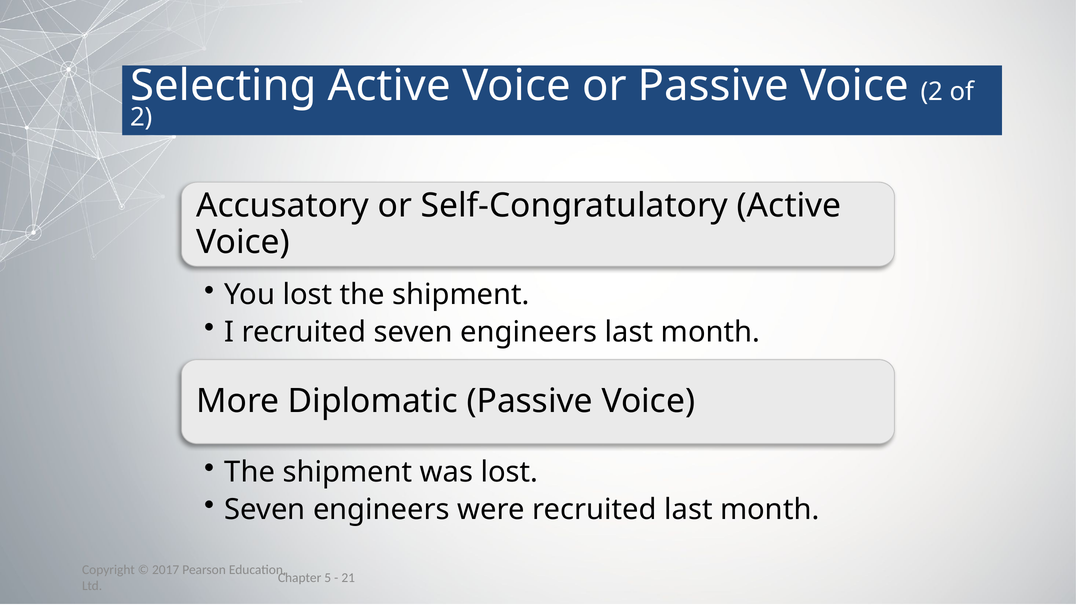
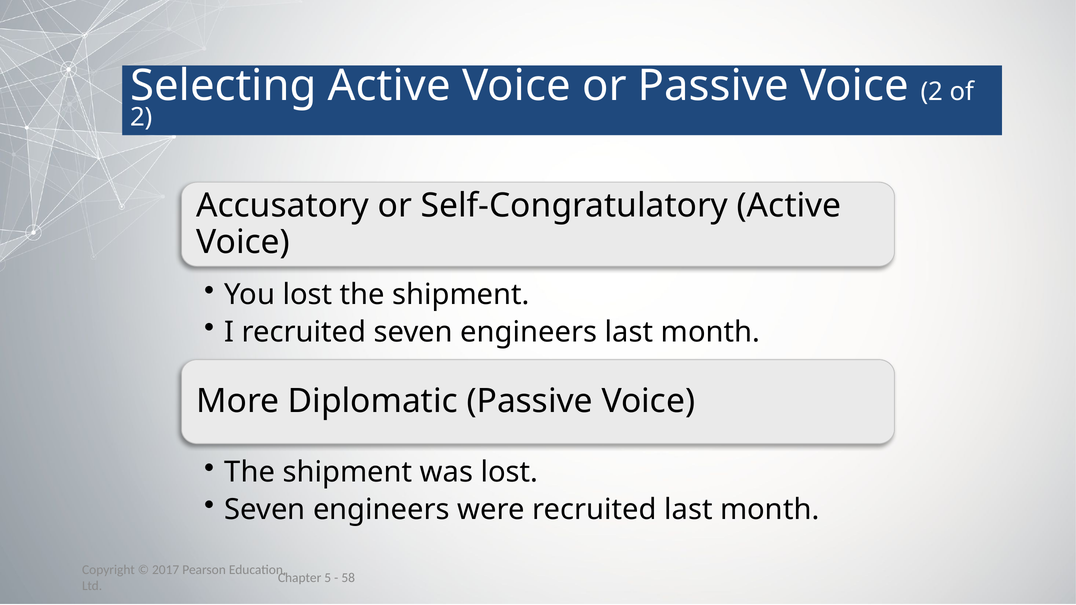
21: 21 -> 58 (348, 578)
